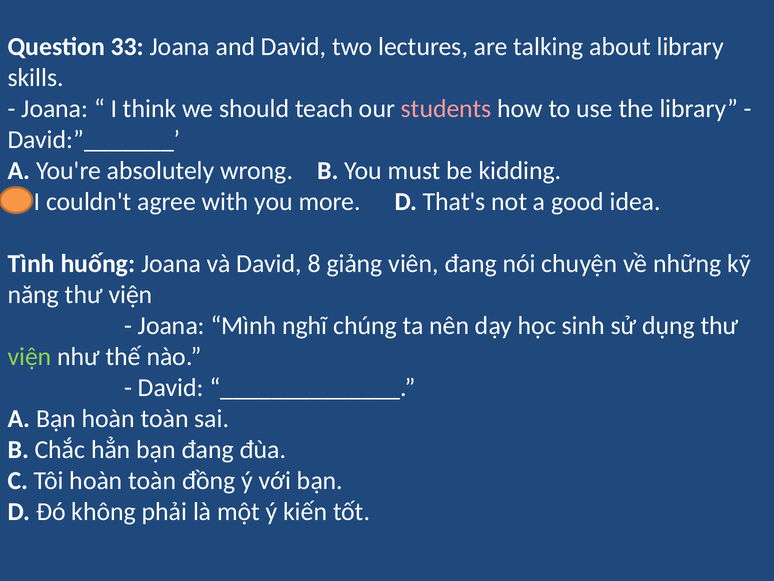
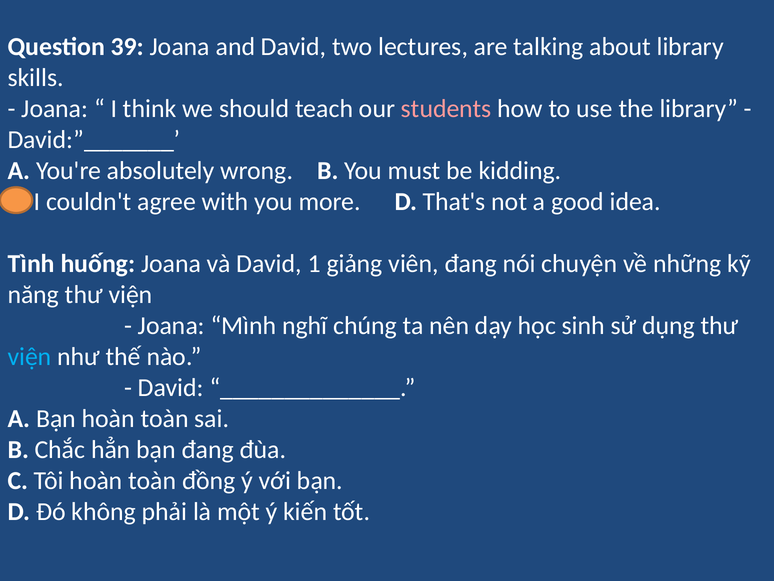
33: 33 -> 39 (127, 47)
8: 8 -> 1 (314, 264)
viện colour: light green -> light blue (30, 356)
